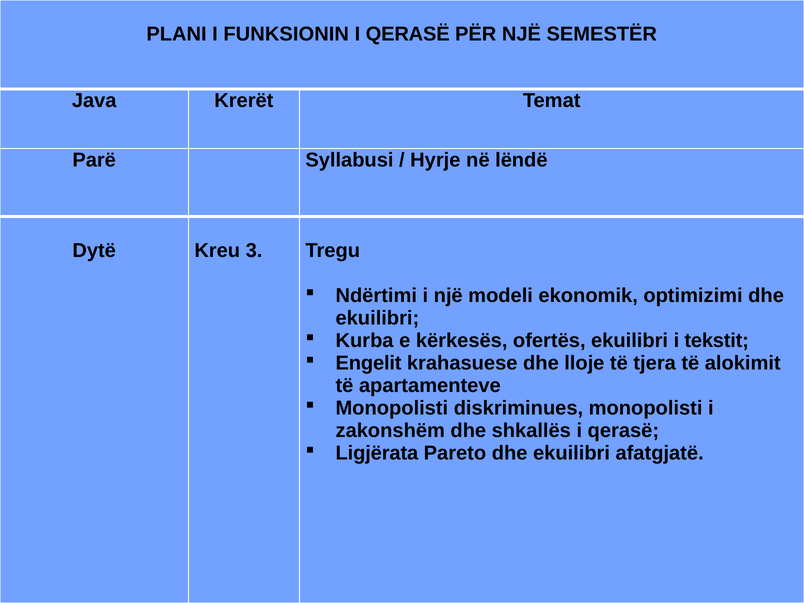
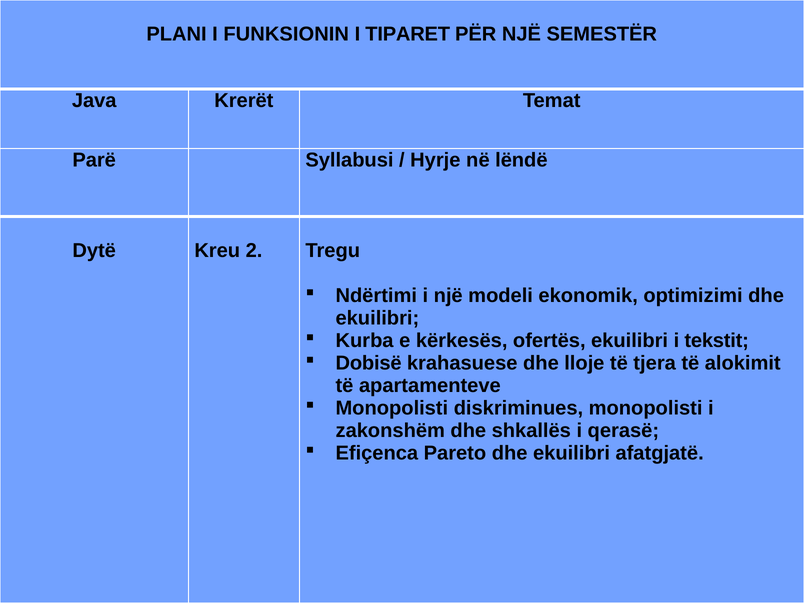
QERASË: QERASË -> TIPARET (408, 34)
3: 3 -> 2 (254, 250)
Engelit: Engelit -> Dobisë (369, 363)
Ligjërata: Ligjërata -> Efiçenca (377, 453)
